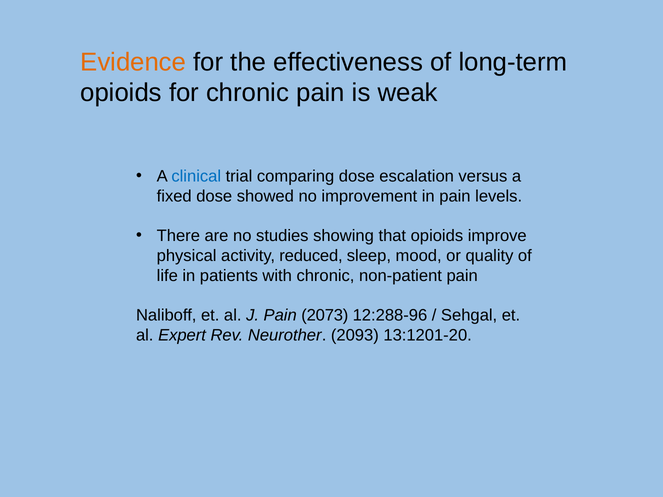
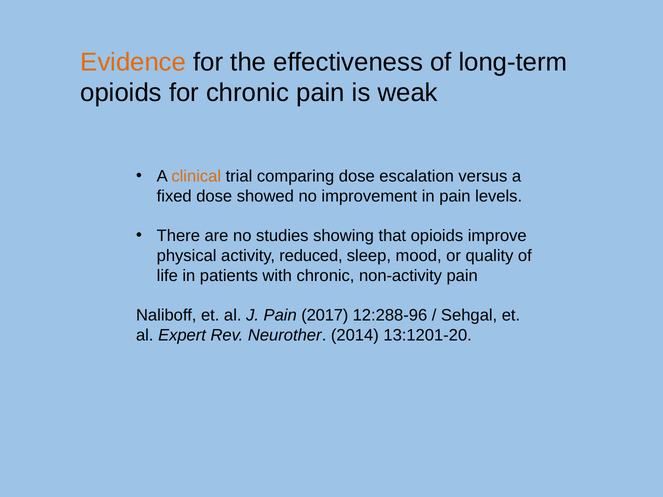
clinical colour: blue -> orange (196, 176)
non-patient: non-patient -> non-activity (401, 276)
2073: 2073 -> 2017 (325, 316)
2093: 2093 -> 2014 (355, 335)
